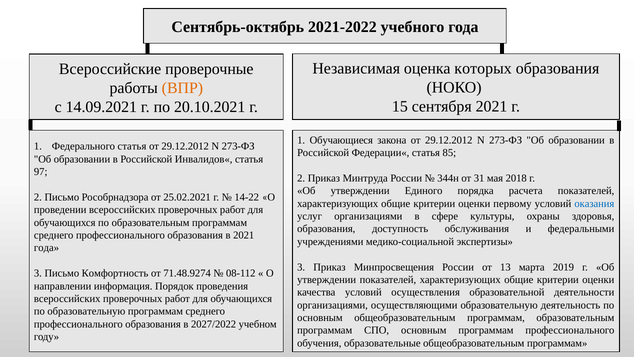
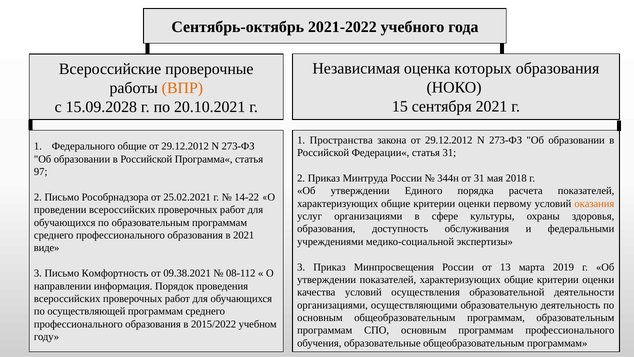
14.09.2021: 14.09.2021 -> 15.09.2028 (101, 107)
Обучающиеся: Обучающиеся -> Пространства (341, 140)
Федерального статья: статья -> общие (132, 146)
статья 85: 85 -> 31 (449, 153)
Инвалидов«: Инвалидов« -> Программа« (204, 159)
оказания colour: blue -> orange (594, 203)
года: года -> виде (47, 248)
71.48.9274: 71.48.9274 -> 09.38.2021 (187, 273)
по образовательную: образовательную -> осуществляющей (86, 311)
2027/2022: 2027/2022 -> 2015/2022 (214, 324)
